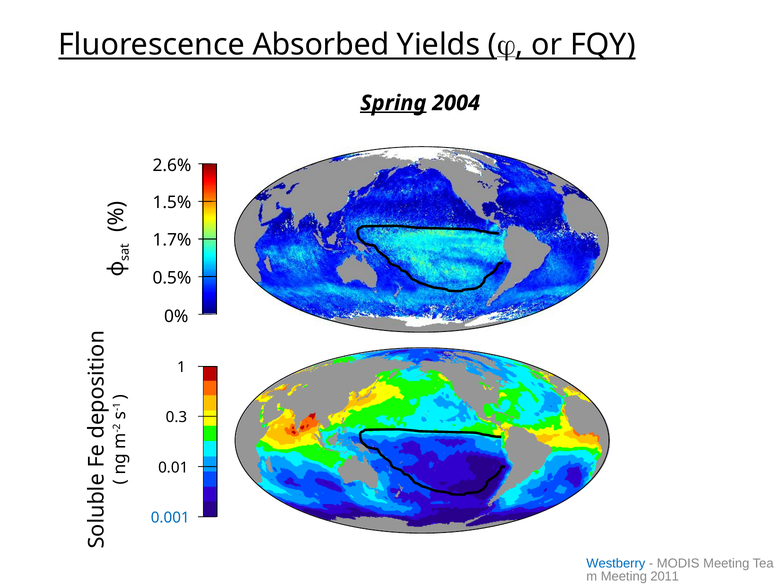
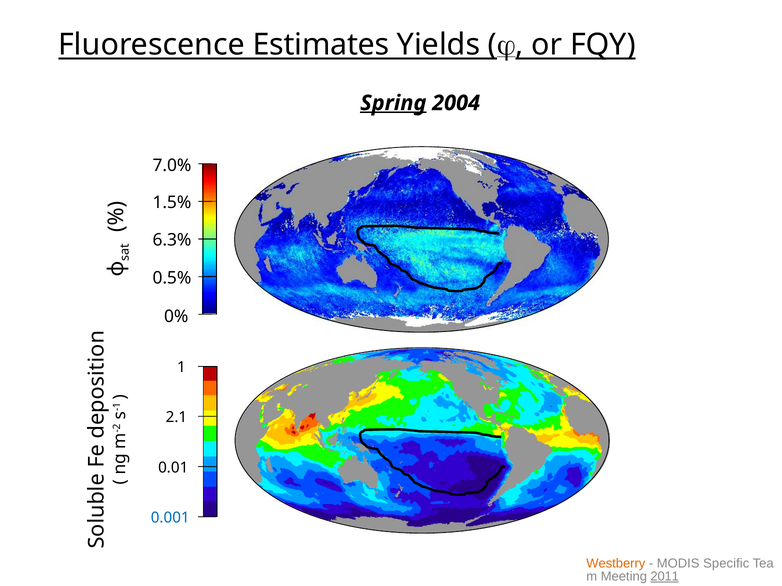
Absorbed: Absorbed -> Estimates (321, 45)
2.6%: 2.6% -> 7.0% (172, 166)
1.7%: 1.7% -> 6.3% (172, 240)
0.3: 0.3 -> 2.1 (176, 417)
Westberry colour: blue -> orange (616, 564)
MODIS Meeting: Meeting -> Specific (726, 564)
2011 underline: none -> present (665, 577)
